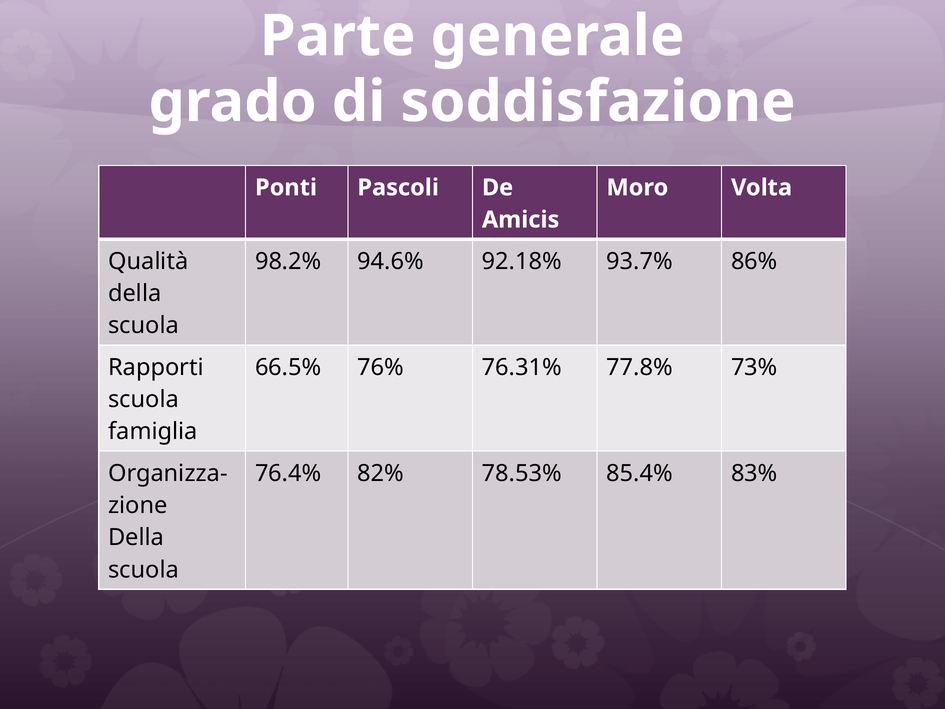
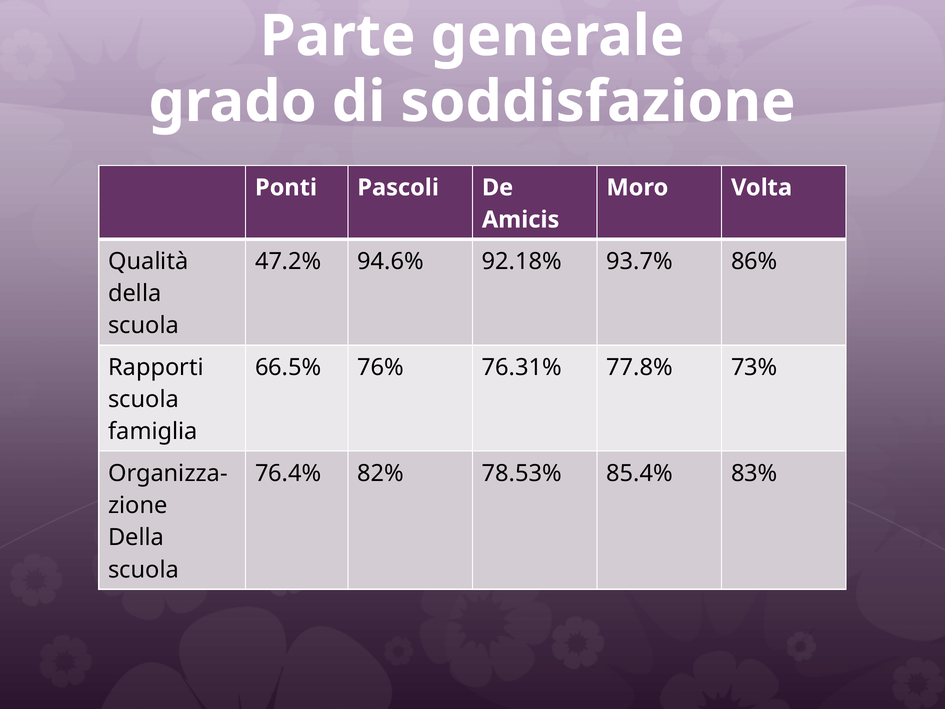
98.2%: 98.2% -> 47.2% (288, 261)
